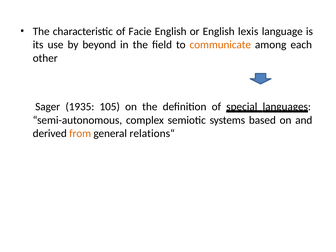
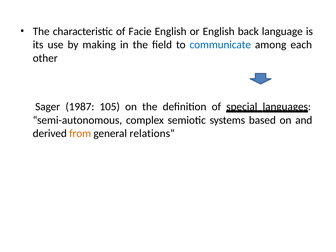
lexis: lexis -> back (248, 31)
beyond: beyond -> making (99, 45)
communicate colour: orange -> blue (220, 45)
1935: 1935 -> 1987 (80, 107)
